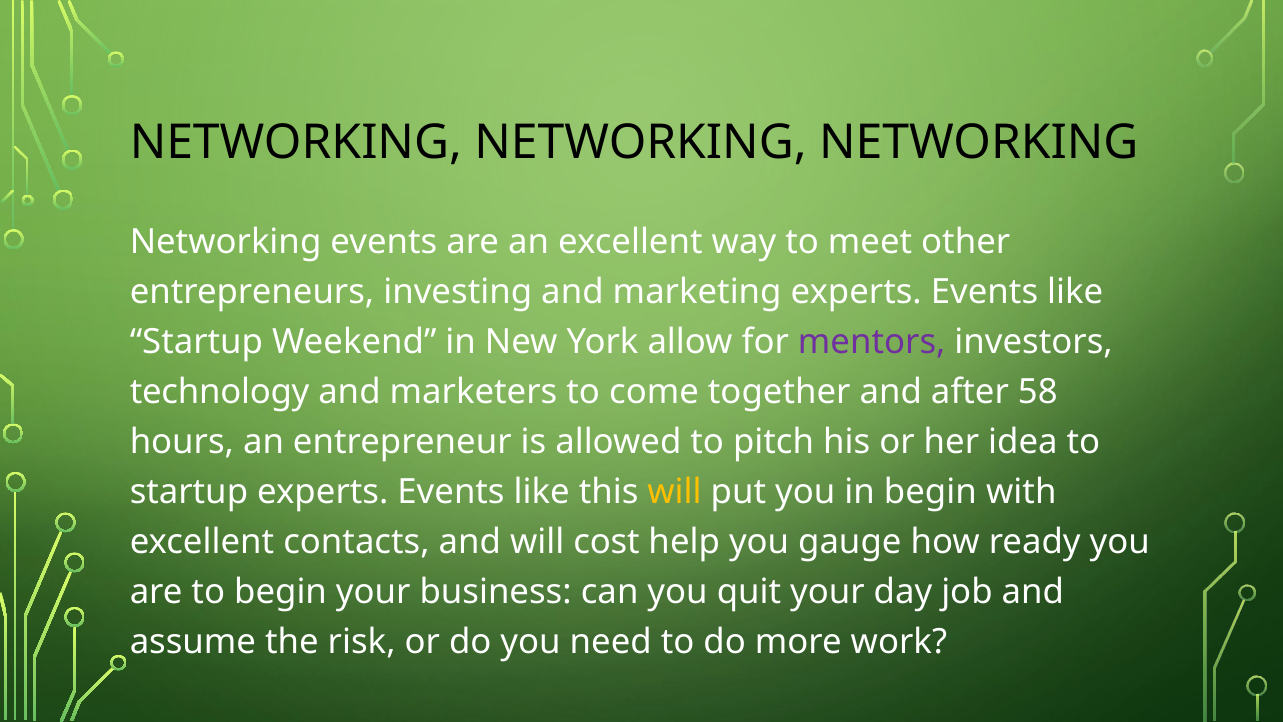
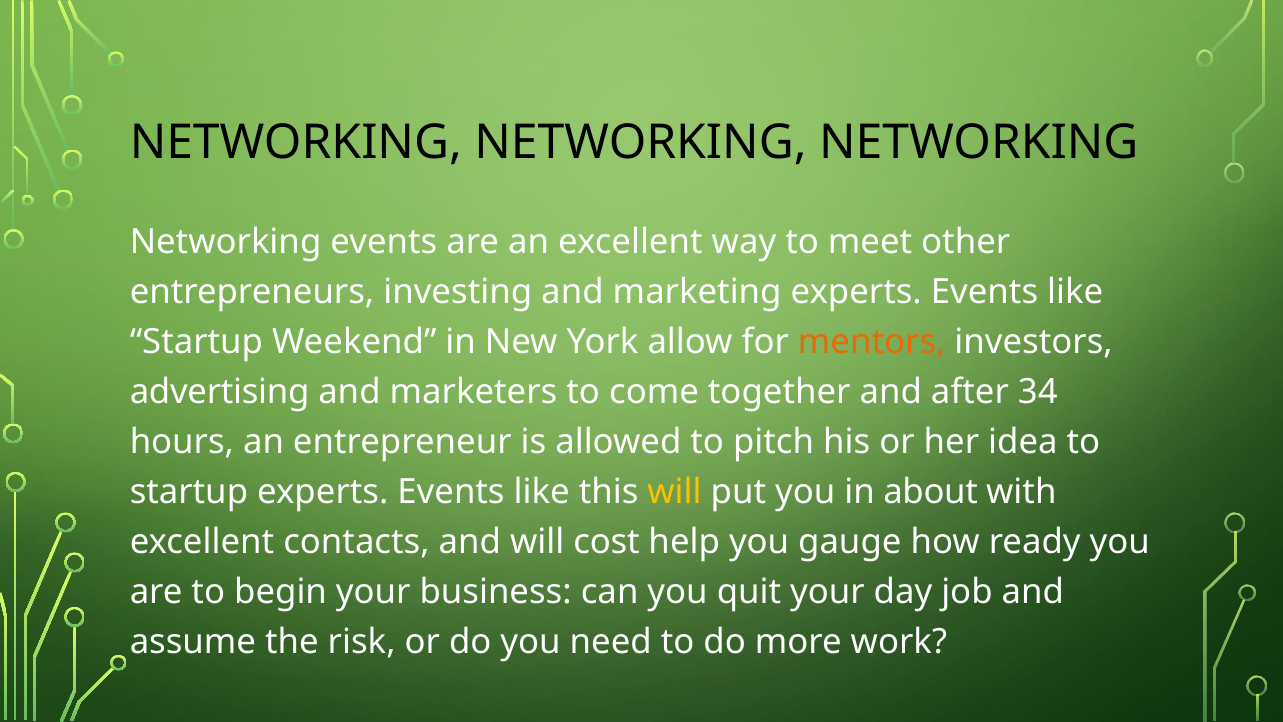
mentors colour: purple -> orange (872, 342)
technology: technology -> advertising (220, 392)
58: 58 -> 34 (1038, 392)
in begin: begin -> about (931, 492)
